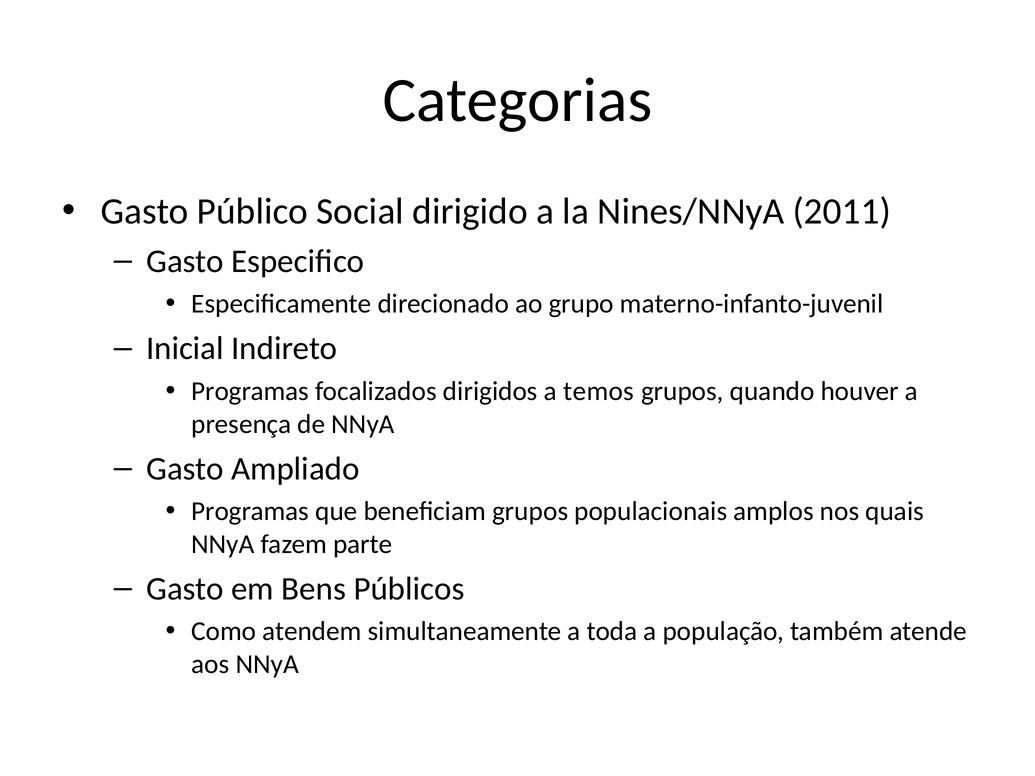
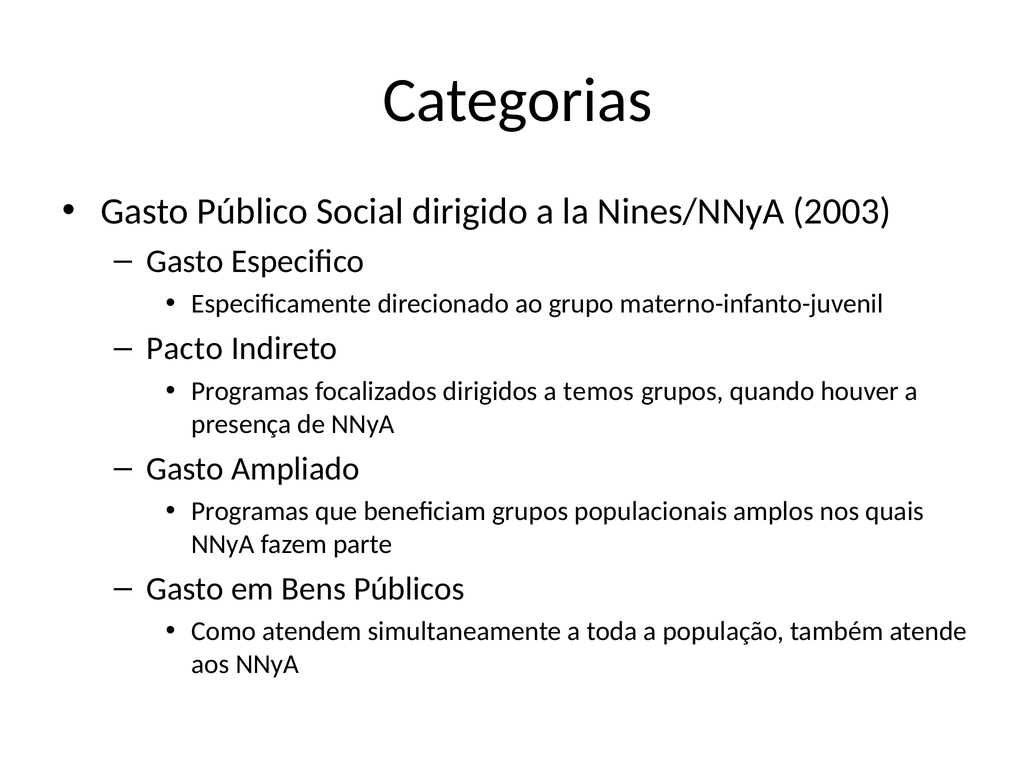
2011: 2011 -> 2003 (842, 211)
Inicial: Inicial -> Pacto (185, 349)
